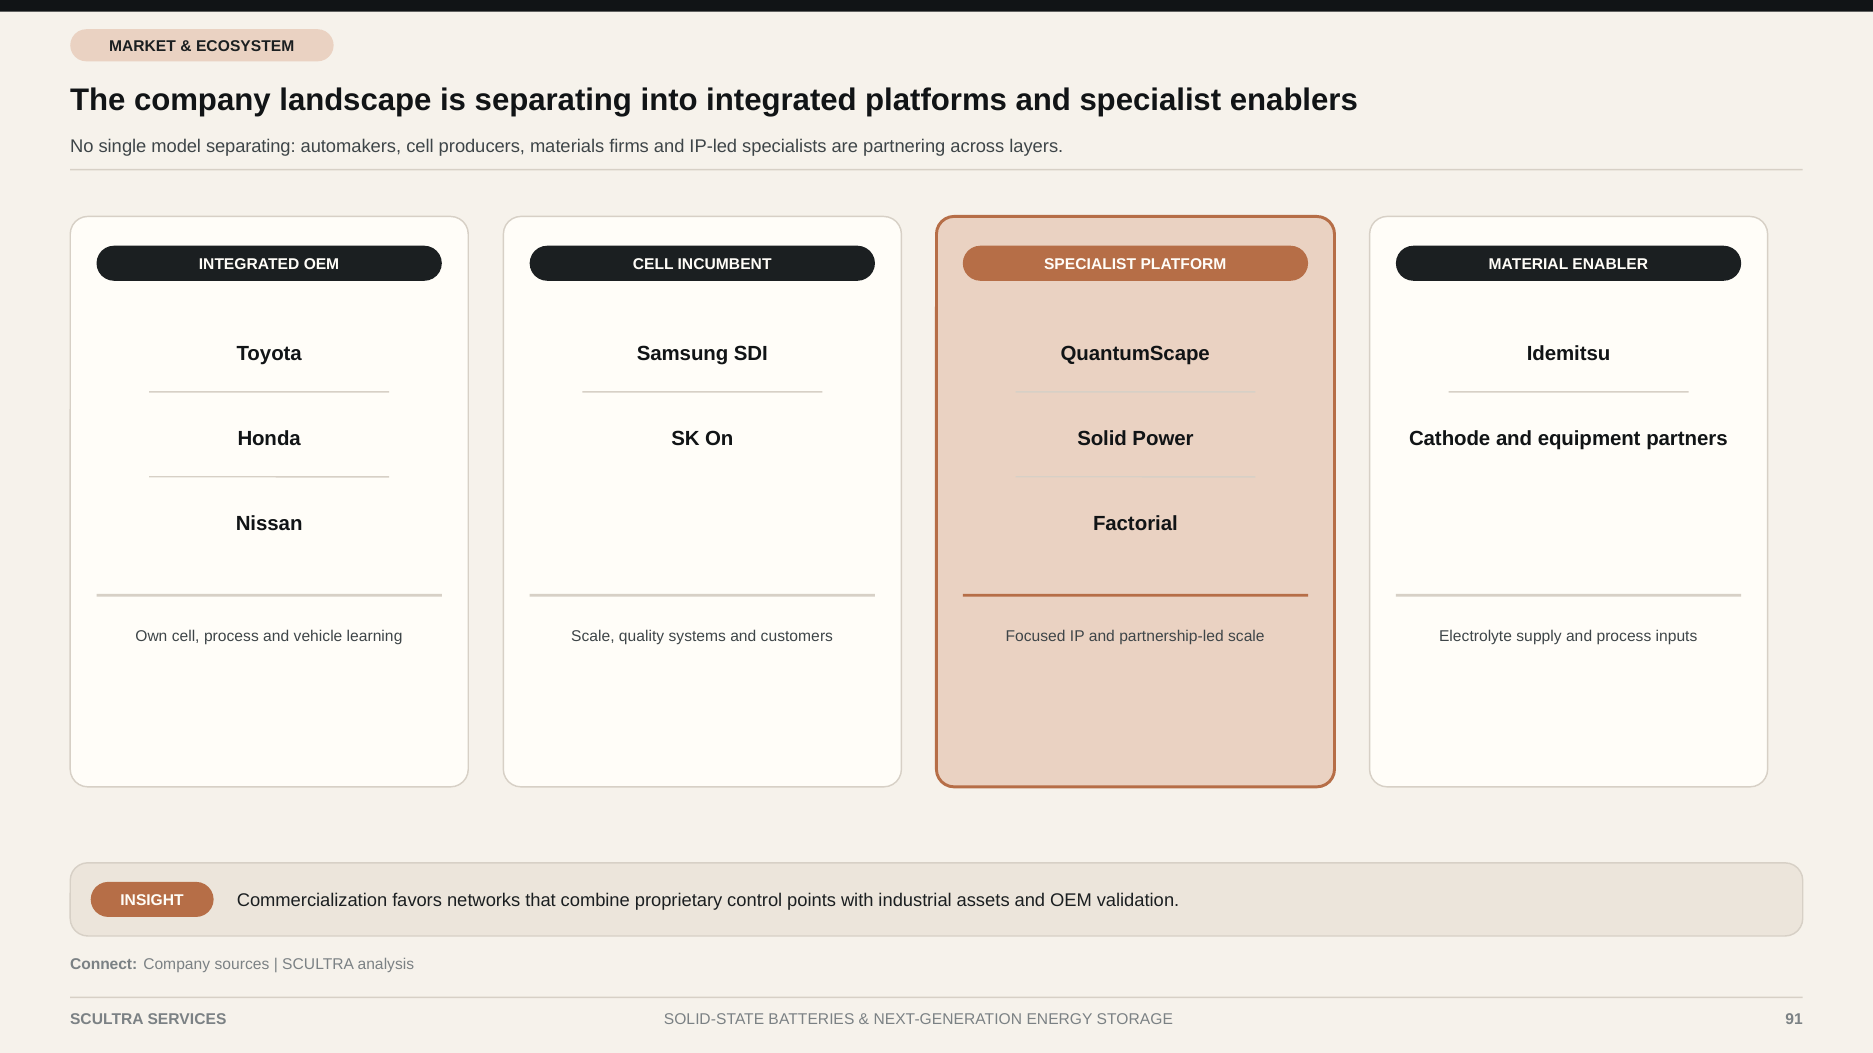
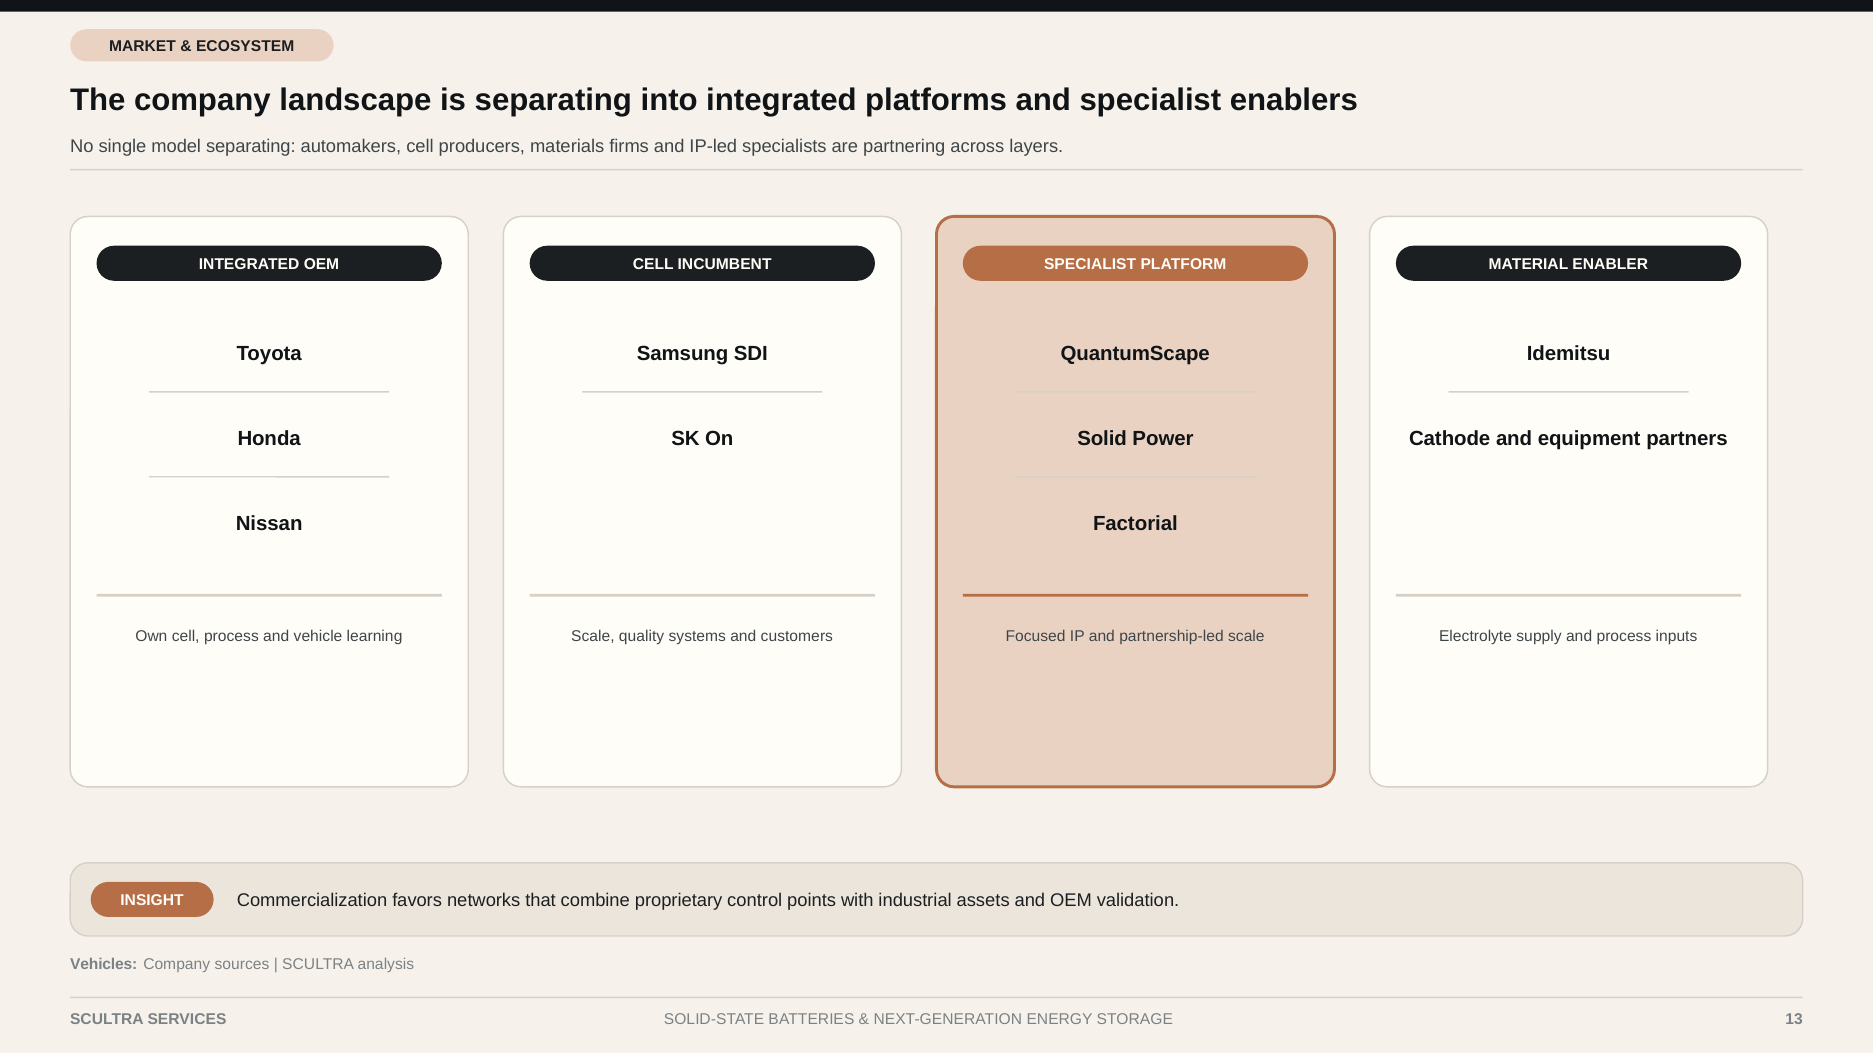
Connect: Connect -> Vehicles (104, 965)
91: 91 -> 13 (1794, 1019)
